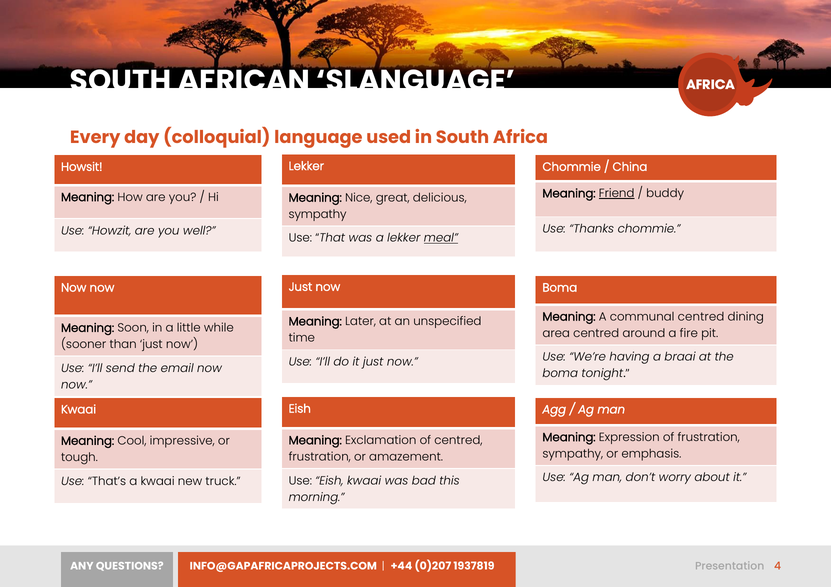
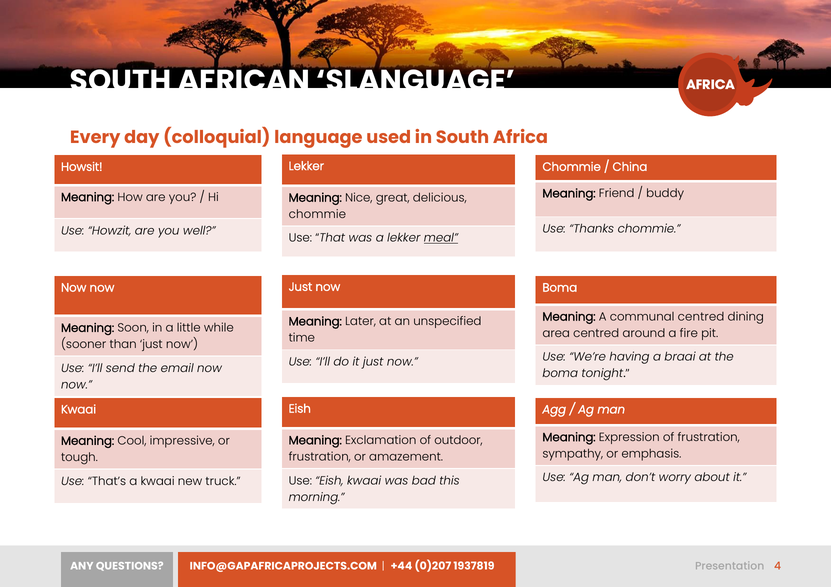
Friend underline: present -> none (617, 194)
sympathy: sympathy -> chommie (317, 215)
of centred: centred -> outdoor (458, 441)
